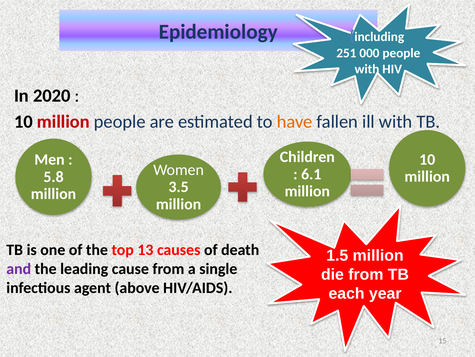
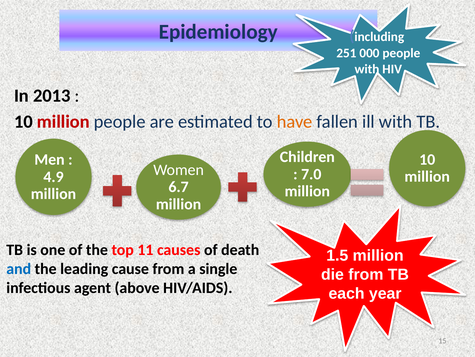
2020: 2020 -> 2013 (52, 96)
6.1: 6.1 -> 7.0 (311, 174)
5.8: 5.8 -> 4.9 (54, 176)
3.5: 3.5 -> 6.7 (179, 187)
13: 13 -> 11 (145, 249)
and colour: purple -> blue (19, 268)
